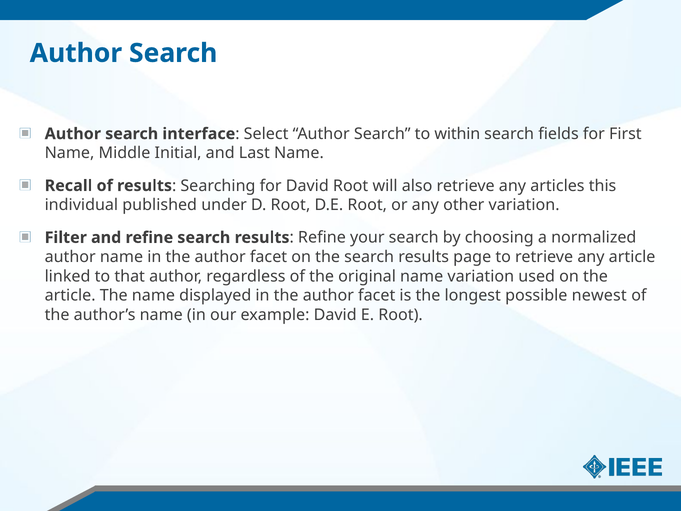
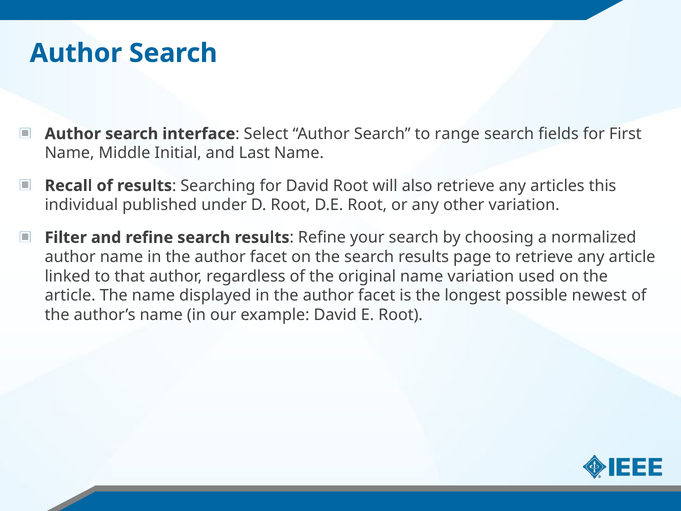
within: within -> range (457, 134)
